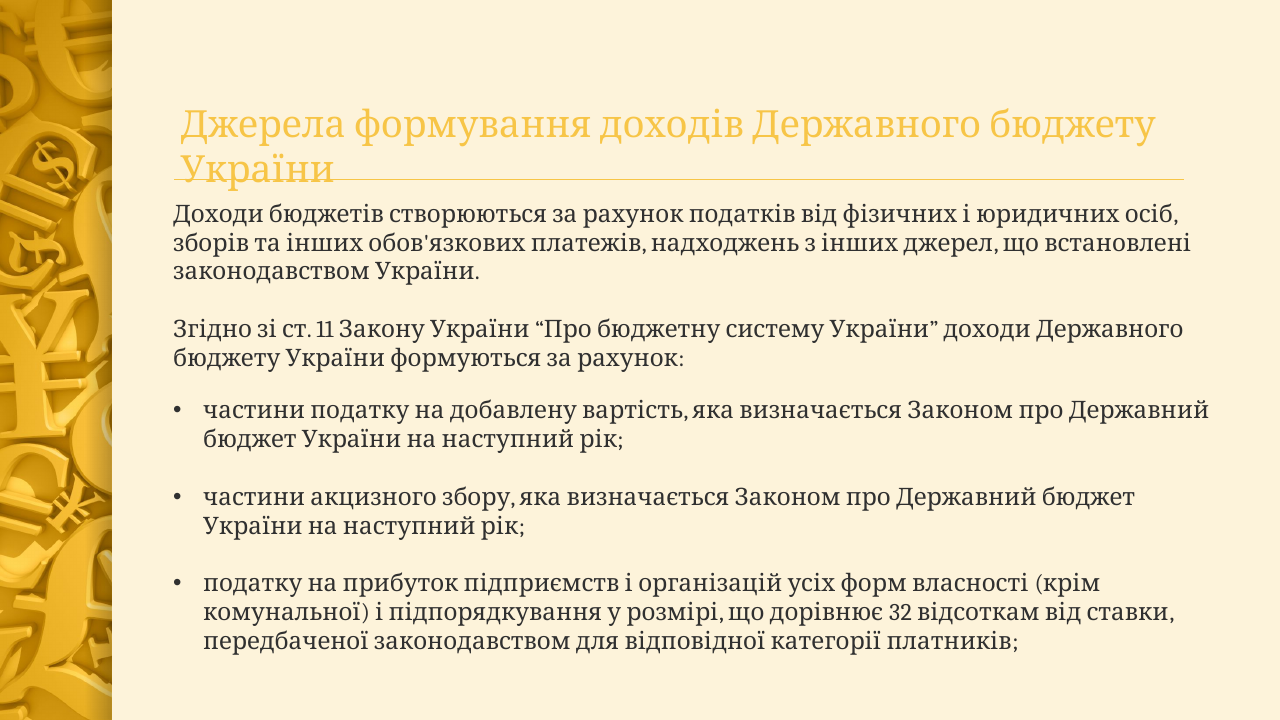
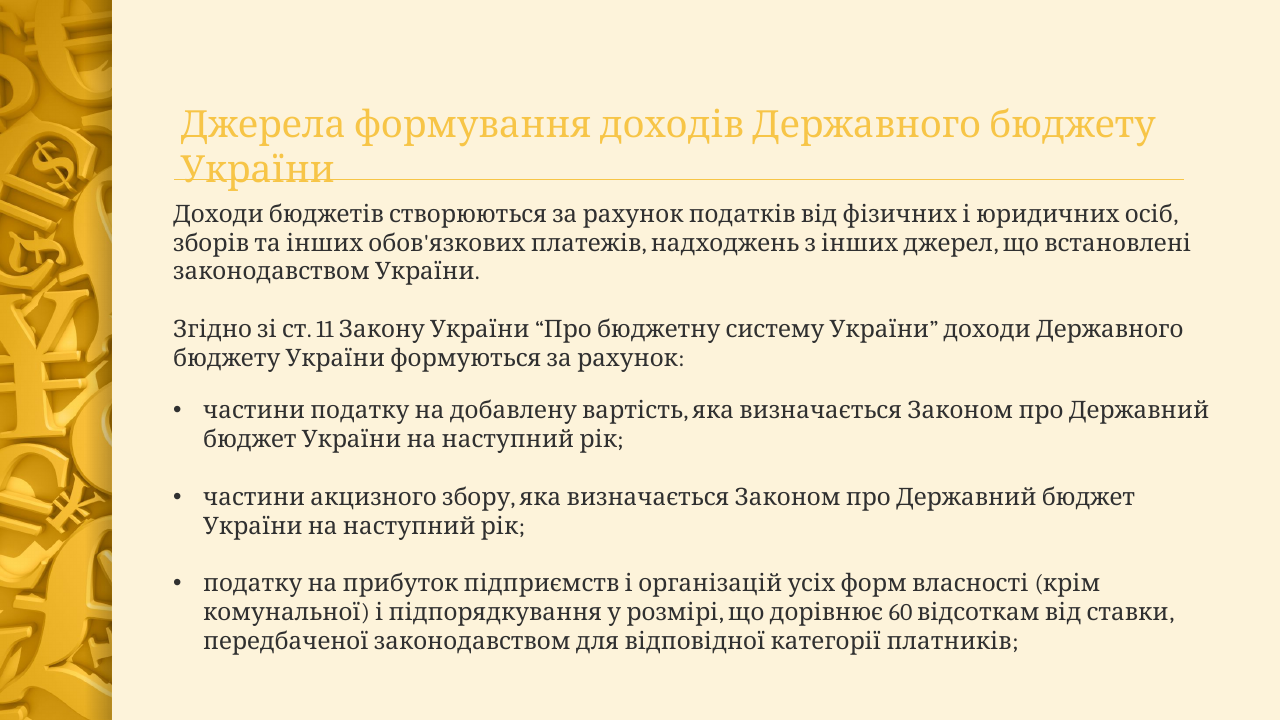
32: 32 -> 60 (901, 613)
